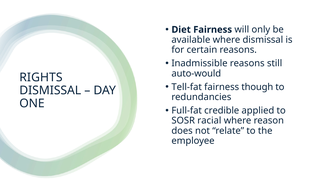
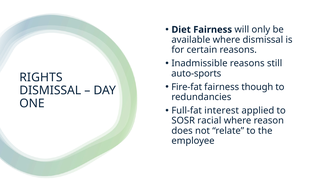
auto-would: auto-would -> auto-sports (196, 74)
Tell-fat: Tell-fat -> Fire-fat (187, 87)
credible: credible -> interest (222, 111)
